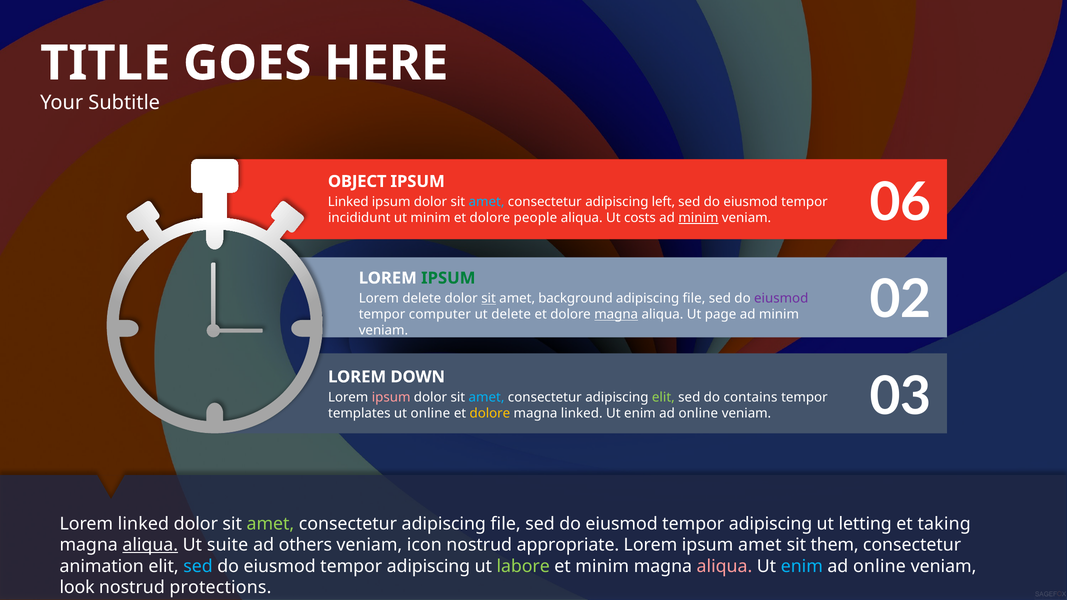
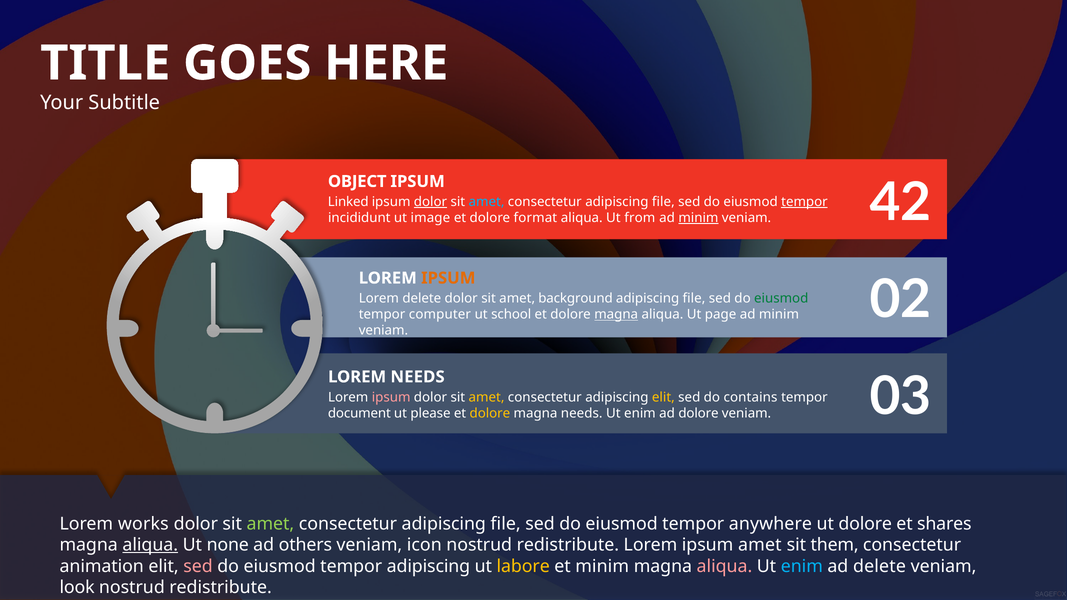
dolor underline: none -> present (430, 202)
left: left -> file (663, 202)
tempor underline: none -> present (804, 202)
ut minim: minim -> image (430, 218)
people: people -> format (535, 218)
costs: costs -> from (640, 218)
06: 06 -> 42 (900, 203)
IPSUM colour: green -> orange (448, 278)
sit underline: present -> none (489, 299)
eiusmod colour: purple -> green (781, 299)
ut delete: delete -> school (511, 315)
LOREM DOWN: DOWN -> NEEDS (418, 377)
amet colour: light blue -> yellow (487, 397)
elit colour: light green -> yellow (663, 397)
templates: templates -> document (359, 413)
ut online: online -> please (431, 413)
magna linked: linked -> needs (582, 413)
online: online -> dolore (698, 413)
Lorem linked: linked -> works (143, 524)
adipiscing: adipiscing -> anywhere (770, 524)
ut letting: letting -> dolore (865, 524)
taking: taking -> shares (944, 524)
suite: suite -> none (228, 545)
appropriate: appropriate -> redistribute (568, 545)
sed colour: light blue -> pink (198, 566)
labore colour: light green -> yellow (523, 566)
online: online -> delete (879, 566)
protections: protections -> redistribute (221, 588)
